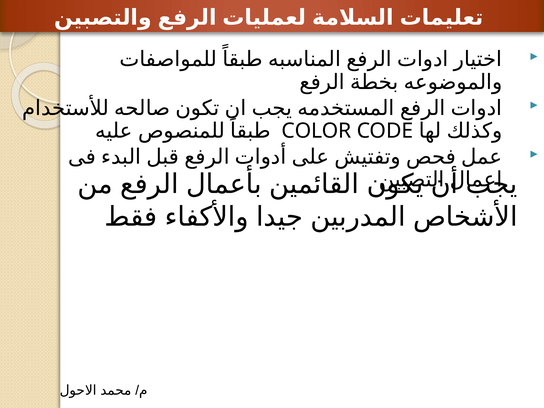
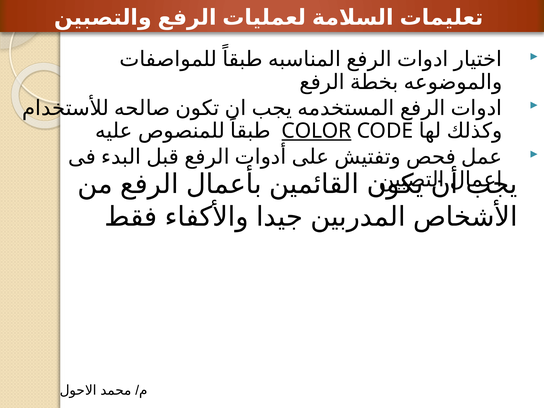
COLOR underline: none -> present (316, 131)
